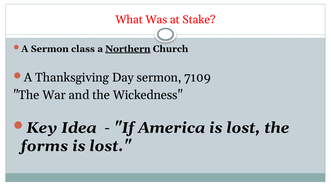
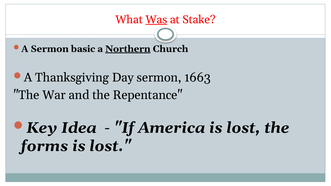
Was underline: none -> present (156, 20)
class: class -> basic (83, 49)
7109: 7109 -> 1663 (198, 78)
Wickedness: Wickedness -> Repentance (148, 95)
